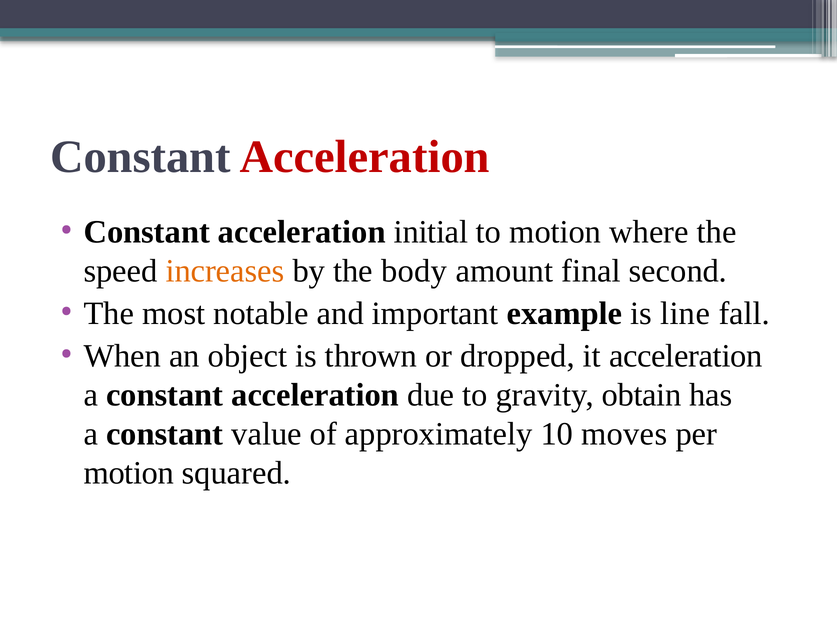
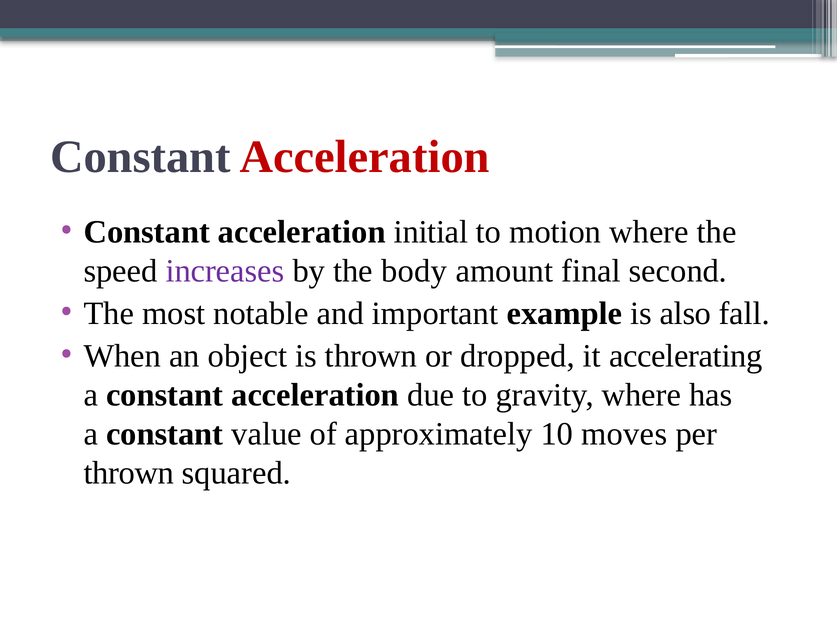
increases colour: orange -> purple (225, 271)
line: line -> also (685, 313)
it acceleration: acceleration -> accelerating (686, 356)
gravity obtain: obtain -> where (641, 395)
motion: motion -> thrown (129, 473)
